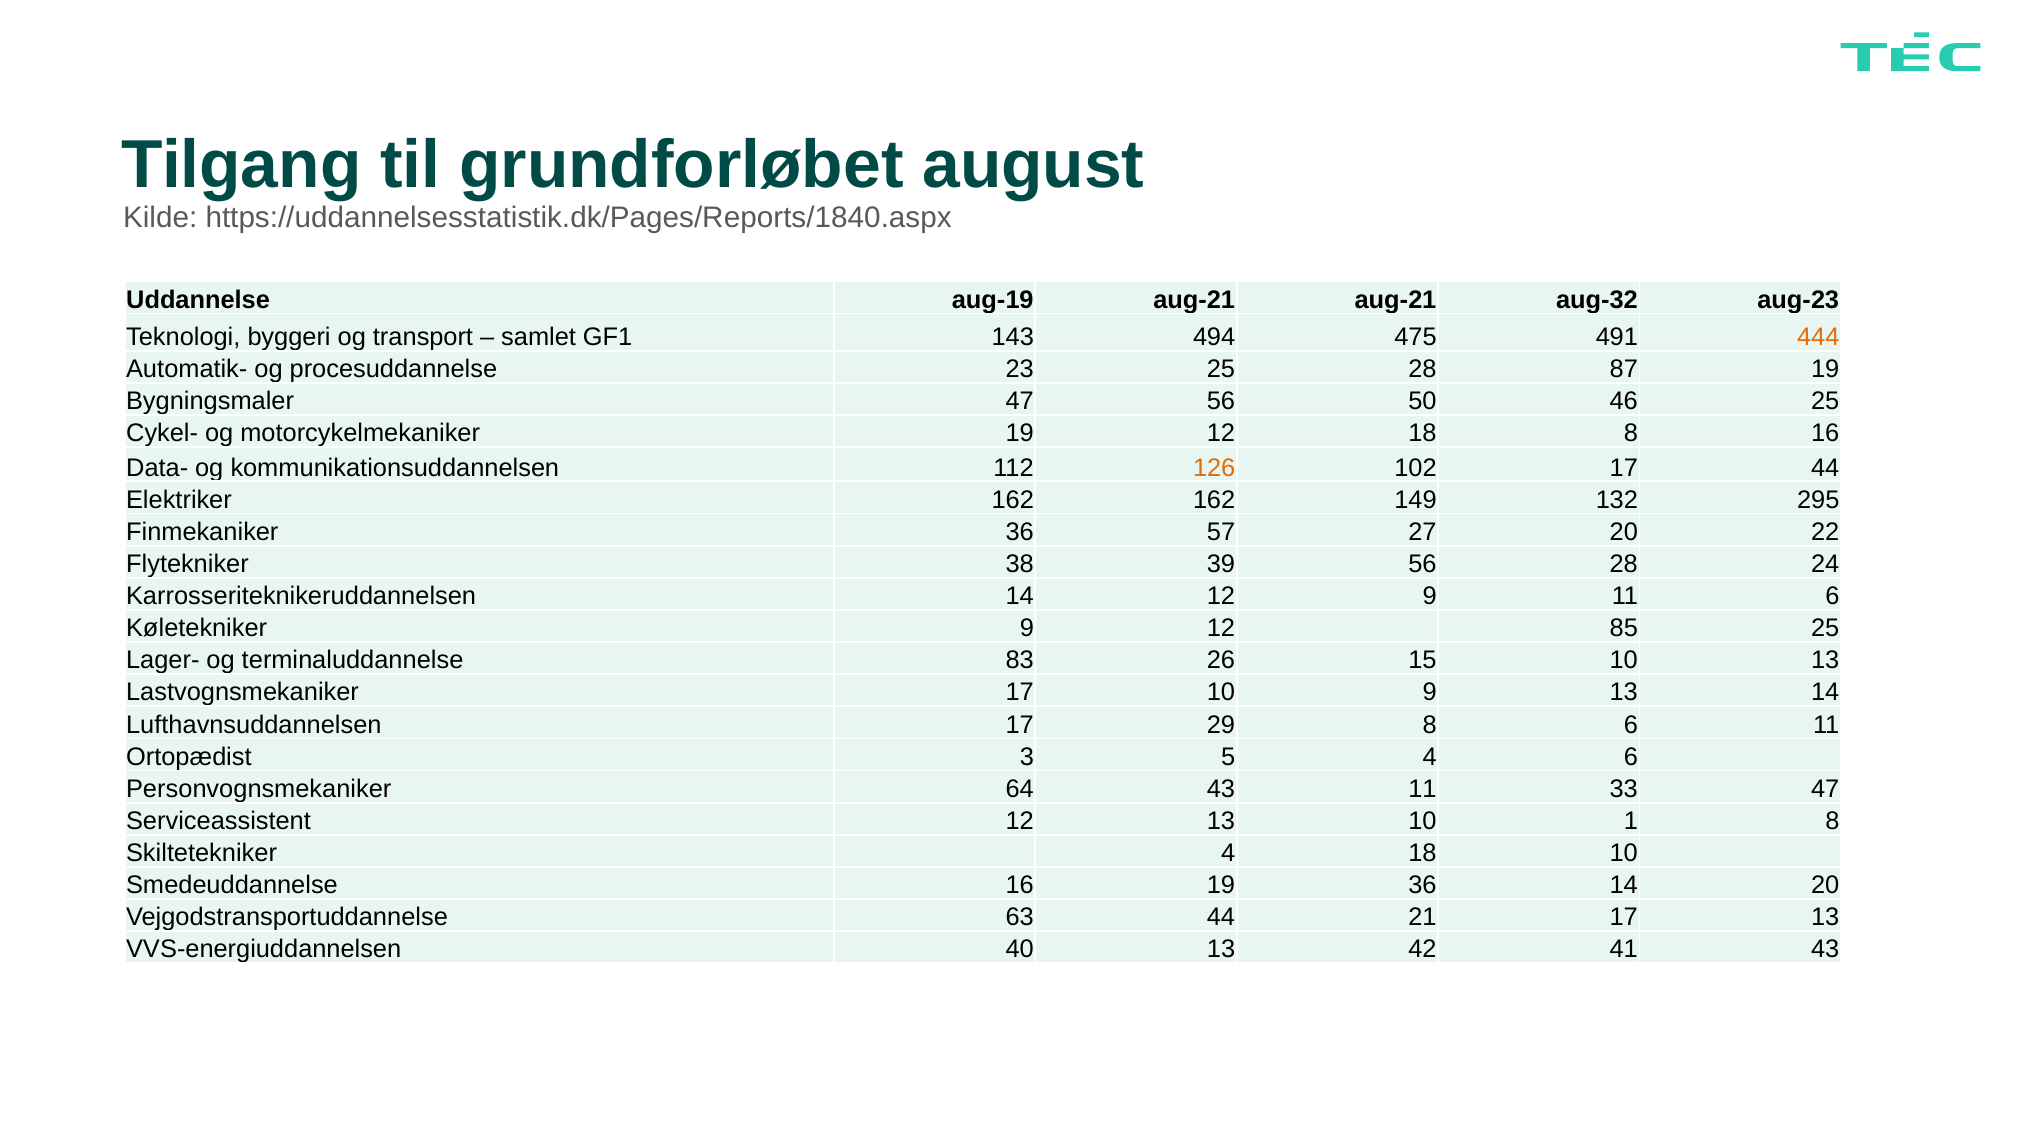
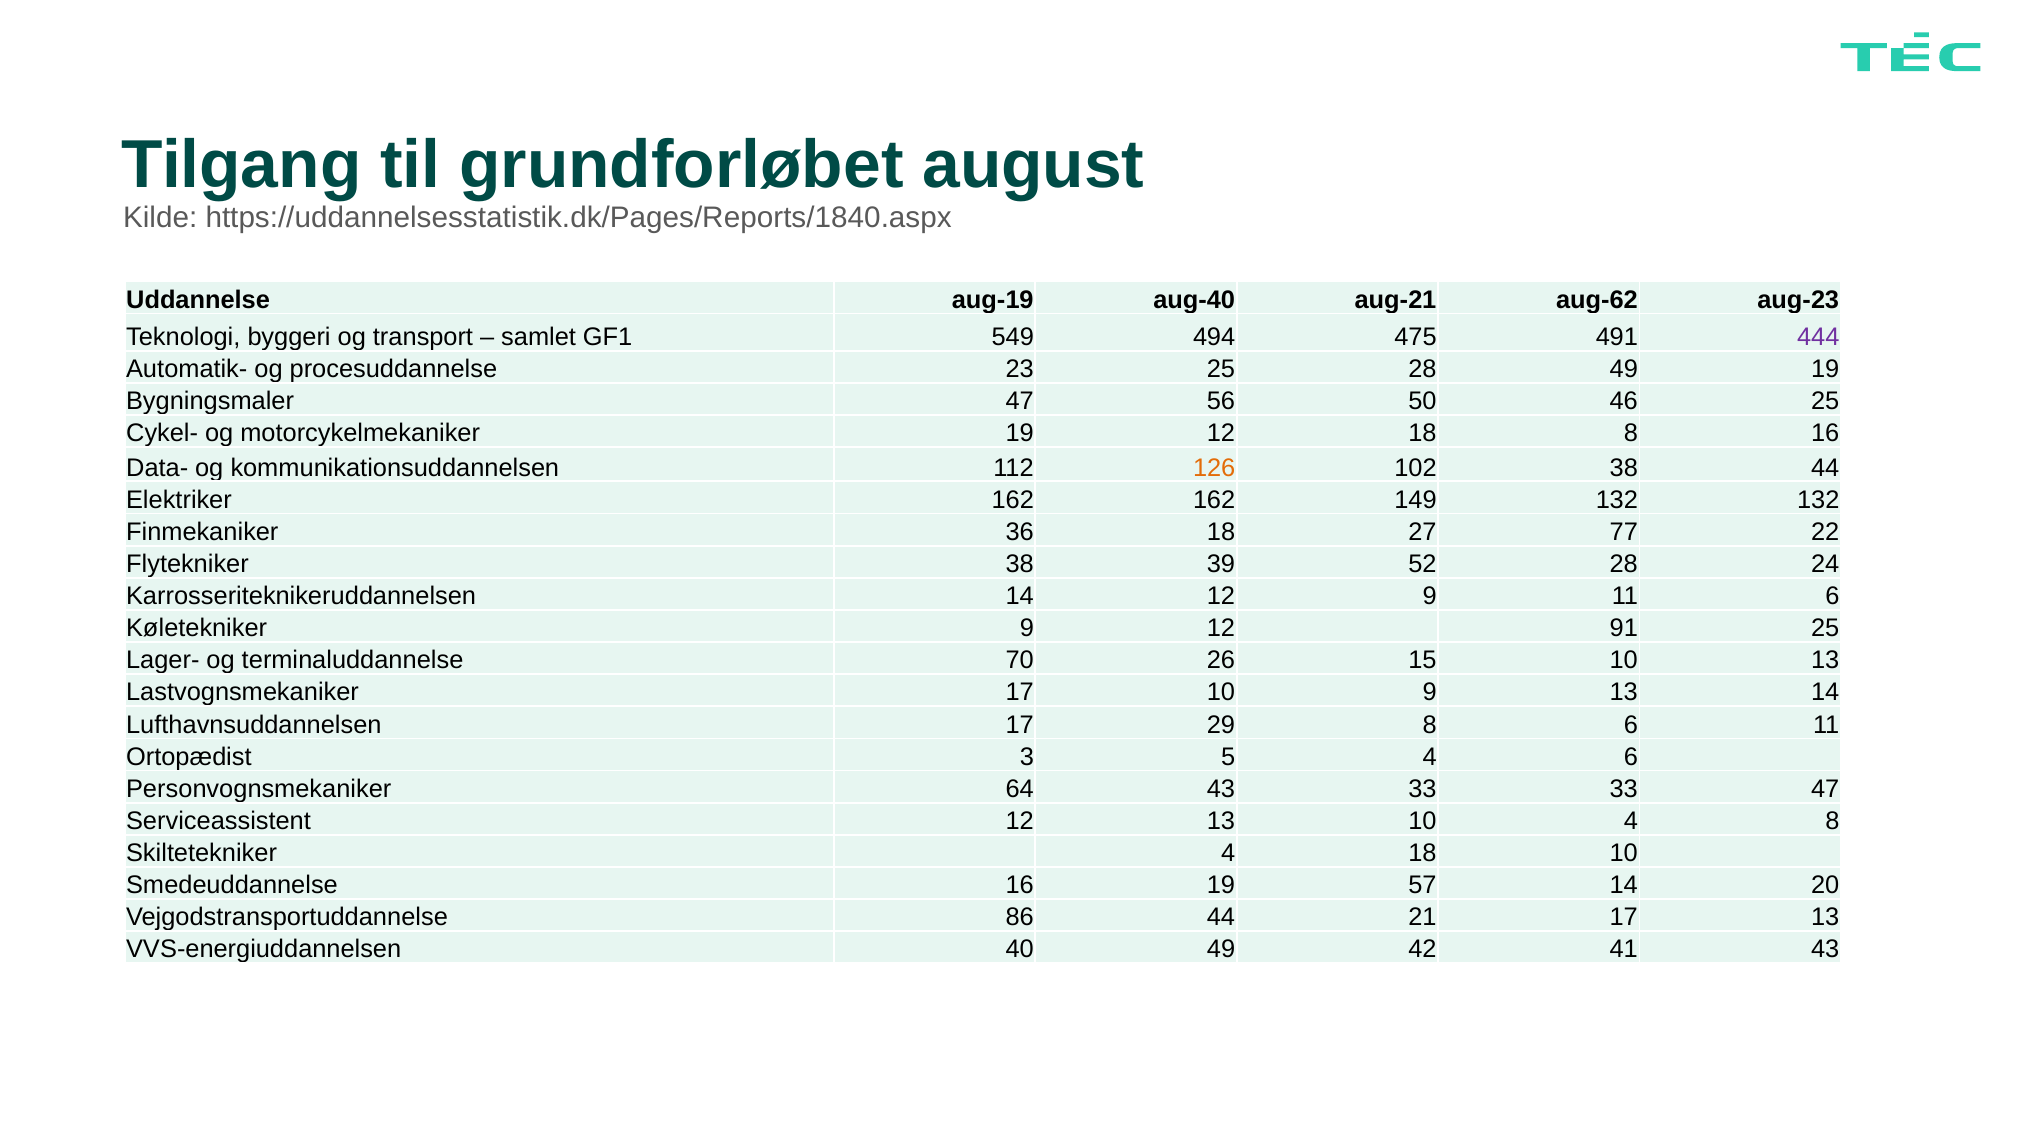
aug-19 aug-21: aug-21 -> aug-40 (1194, 300)
aug-32: aug-32 -> aug-62 (1597, 300)
143: 143 -> 549 (1013, 337)
444 colour: orange -> purple (1818, 337)
28 87: 87 -> 49 (1624, 369)
102 17: 17 -> 38 (1624, 468)
132 295: 295 -> 132 (1818, 500)
36 57: 57 -> 18 (1221, 532)
27 20: 20 -> 77 (1624, 532)
39 56: 56 -> 52 (1422, 564)
85: 85 -> 91 (1624, 628)
83: 83 -> 70 (1020, 660)
43 11: 11 -> 33 (1422, 789)
10 1: 1 -> 4 (1631, 821)
19 36: 36 -> 57 (1422, 885)
63: 63 -> 86 (1020, 918)
40 13: 13 -> 49 (1221, 950)
